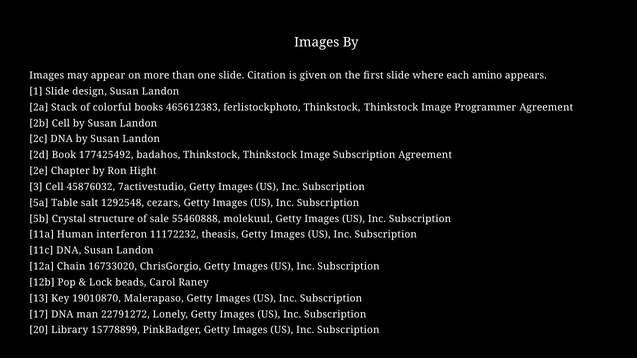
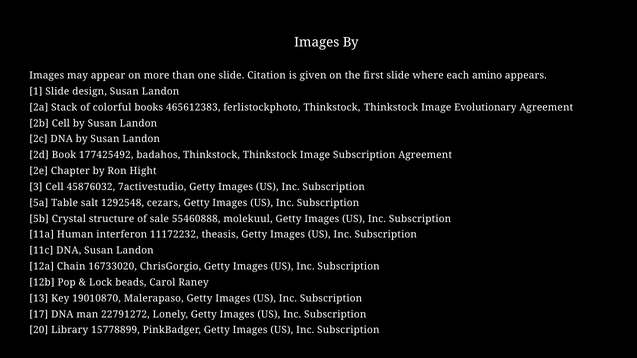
Programmer: Programmer -> Evolutionary (485, 107)
